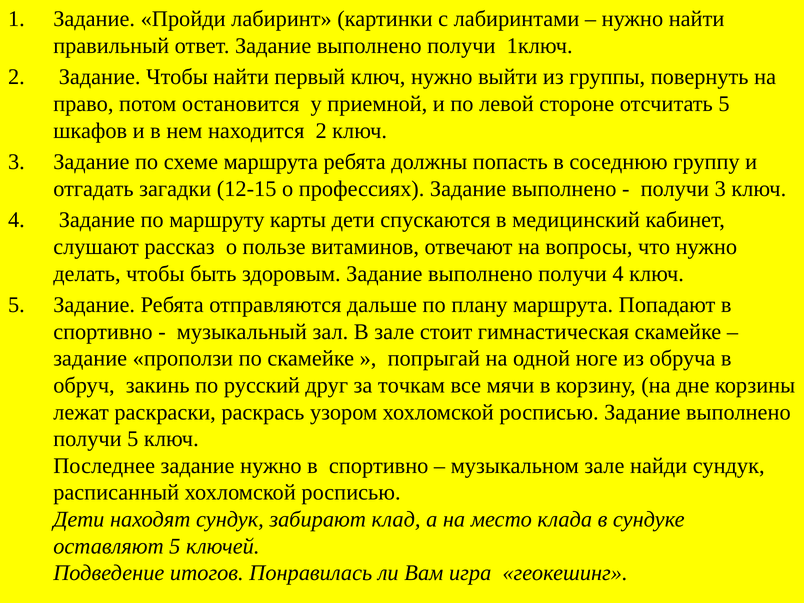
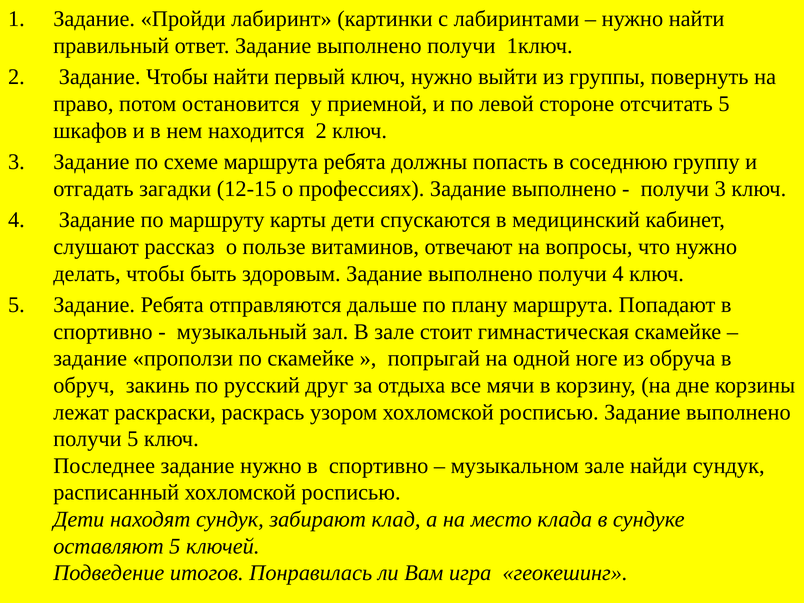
точкам: точкам -> отдыха (412, 385)
